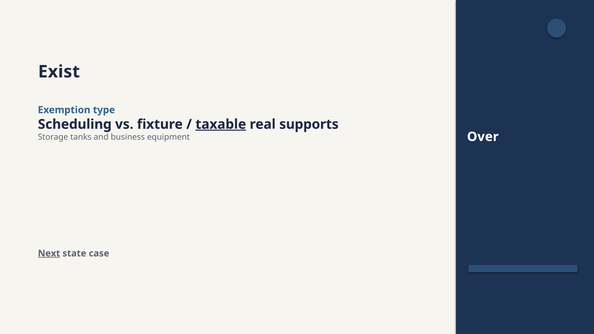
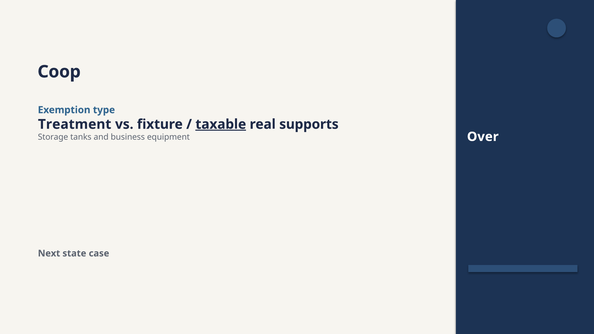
Exist: Exist -> Coop (59, 72)
Scheduling: Scheduling -> Treatment (75, 124)
Next underline: present -> none (49, 253)
